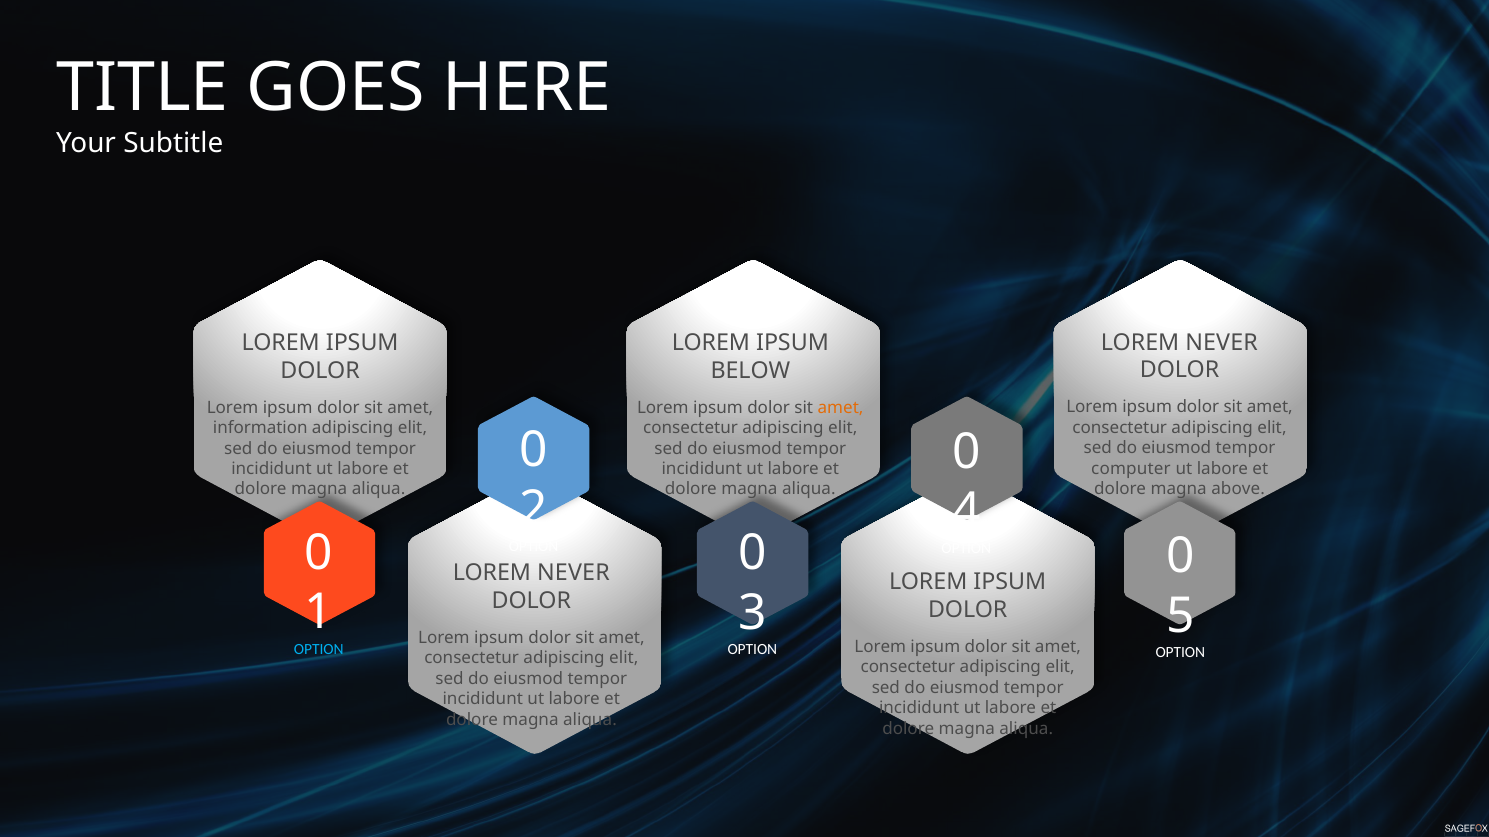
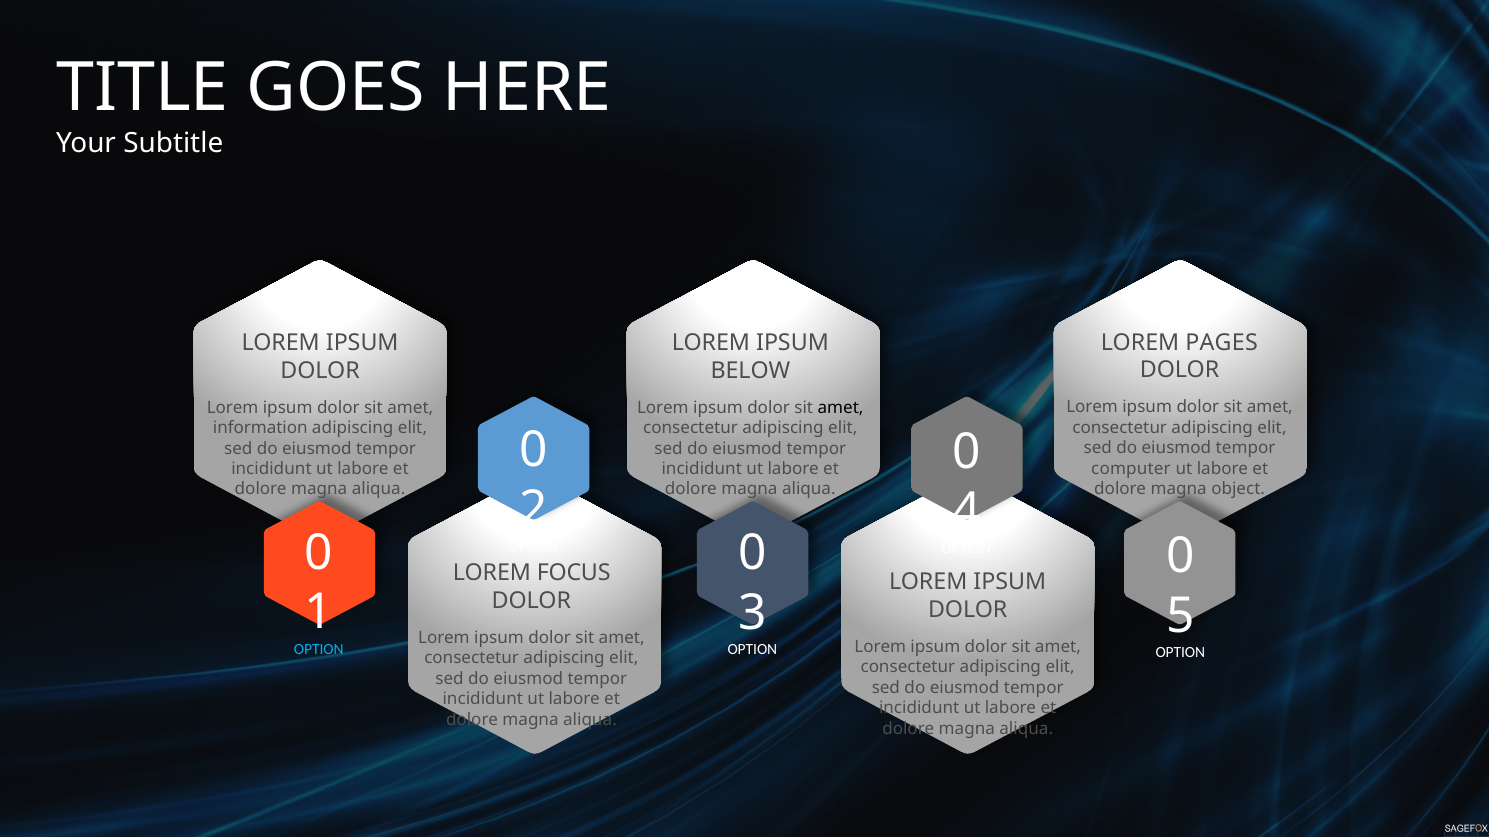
NEVER: NEVER -> PAGES (1222, 343)
amet colour: orange -> black (841, 408)
above: above -> object (1238, 489)
NEVER: NEVER -> FOCUS (574, 573)
